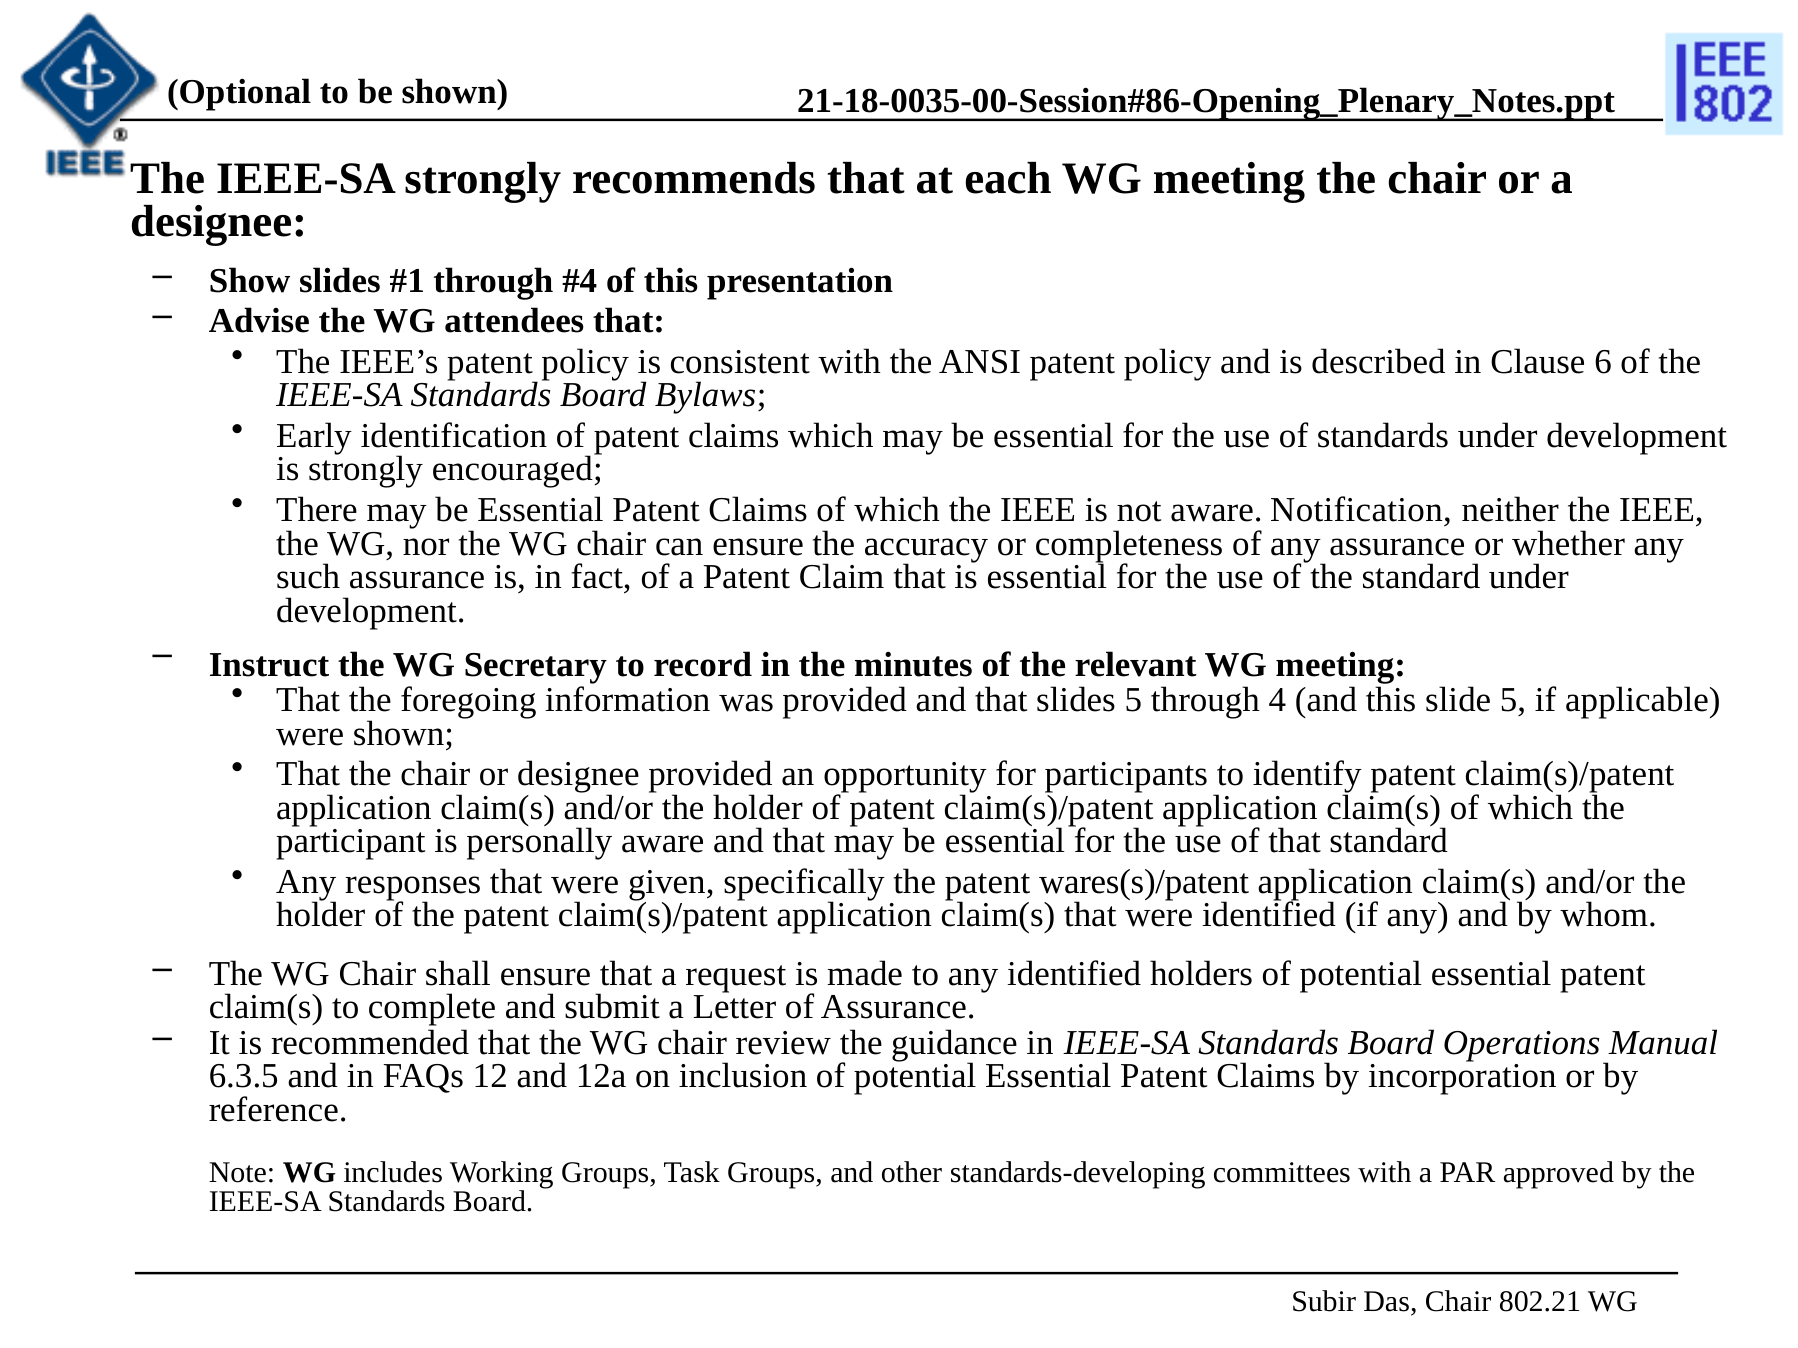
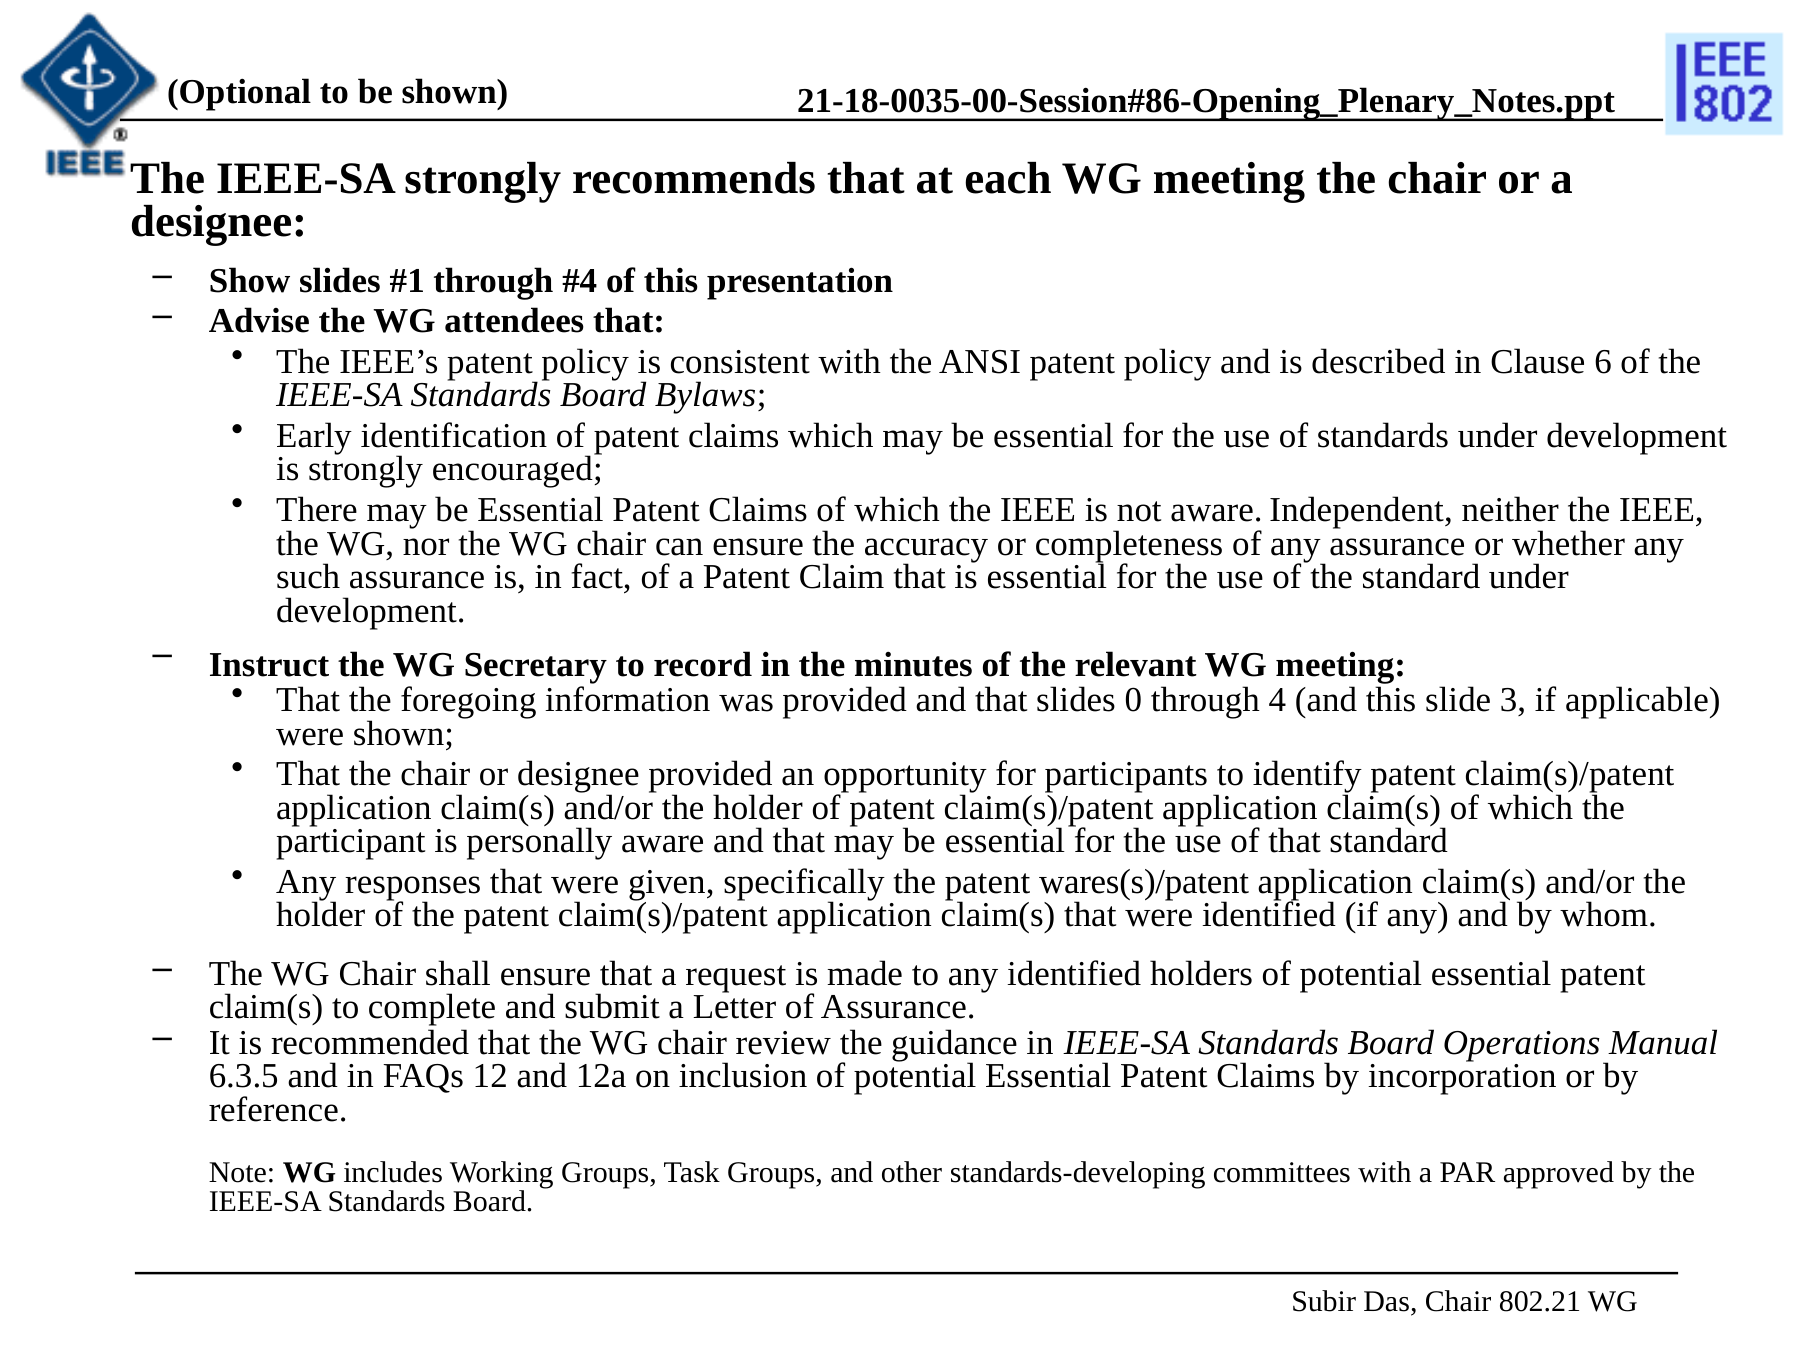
Notification: Notification -> Independent (1361, 510)
slides 5: 5 -> 0 (1133, 700)
slide 5: 5 -> 3 (1513, 700)
